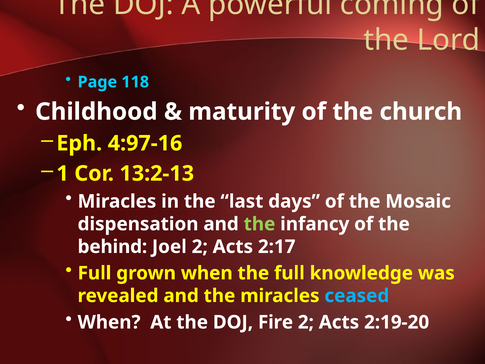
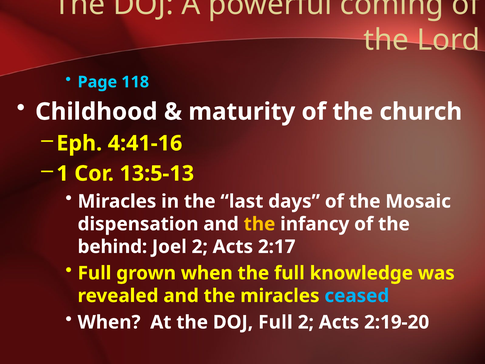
4:97-16: 4:97-16 -> 4:41-16 (145, 143)
13:2-13: 13:2-13 -> 13:5-13 (157, 173)
the colour: light green -> yellow (260, 224)
DOJ Fire: Fire -> Full (275, 322)
